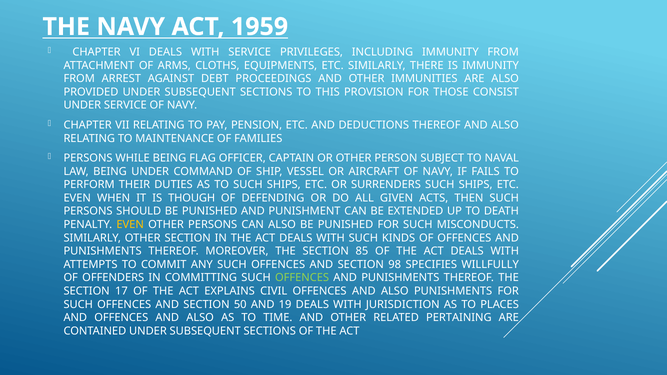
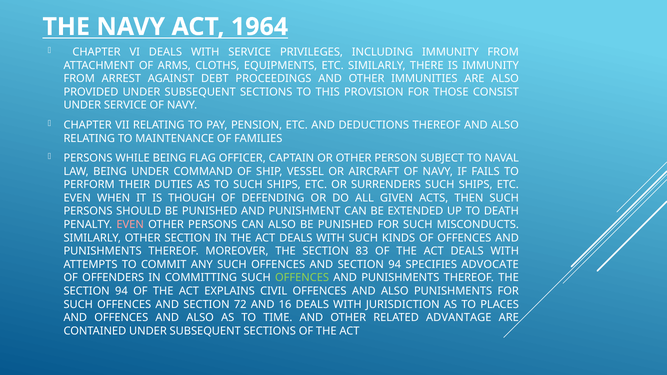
1959: 1959 -> 1964 (260, 27)
EVEN colour: yellow -> pink (130, 225)
85: 85 -> 83 (362, 251)
AND SECTION 98: 98 -> 94 (395, 265)
WILLFULLY: WILLFULLY -> ADVOCATE (490, 265)
17: 17 -> 94 (121, 291)
50: 50 -> 72 (240, 305)
19: 19 -> 16 (285, 305)
PERTAINING: PERTAINING -> ADVANTAGE (459, 318)
